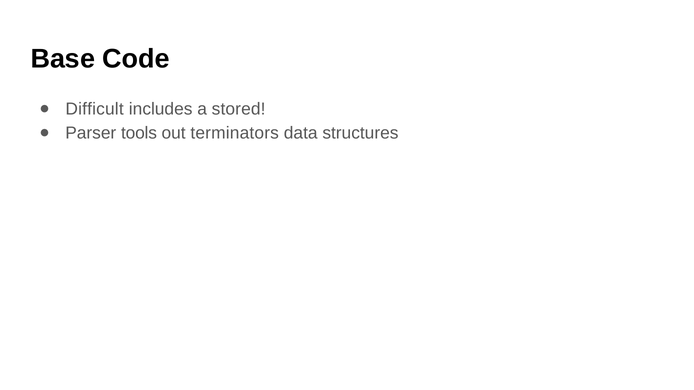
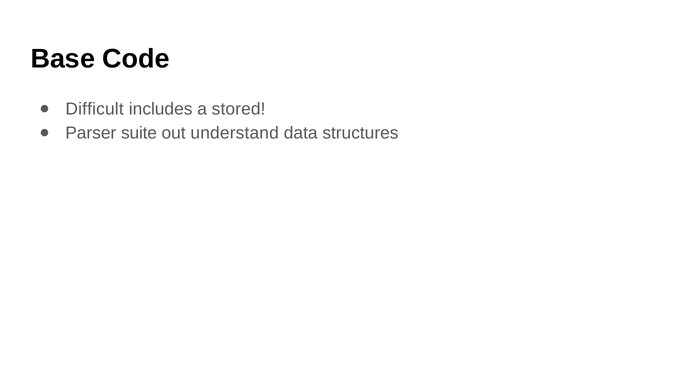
tools: tools -> suite (139, 133)
terminators: terminators -> understand (235, 133)
